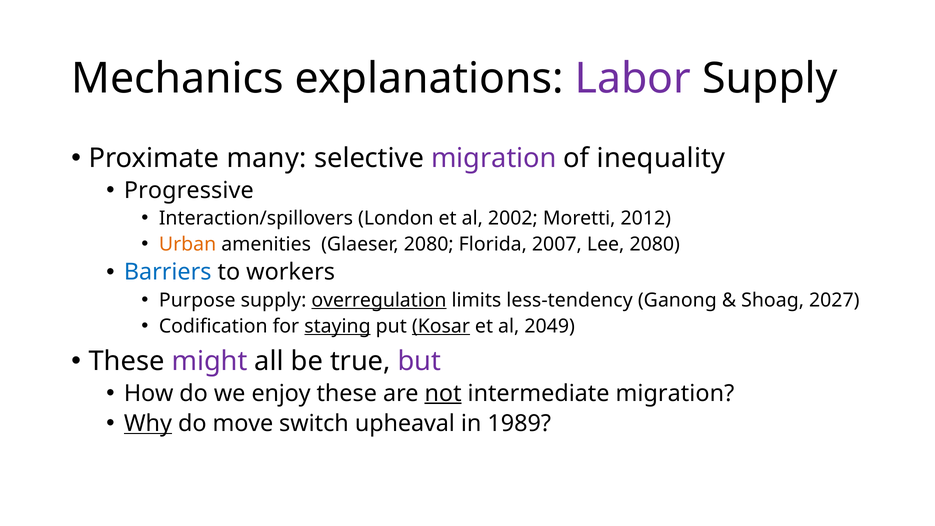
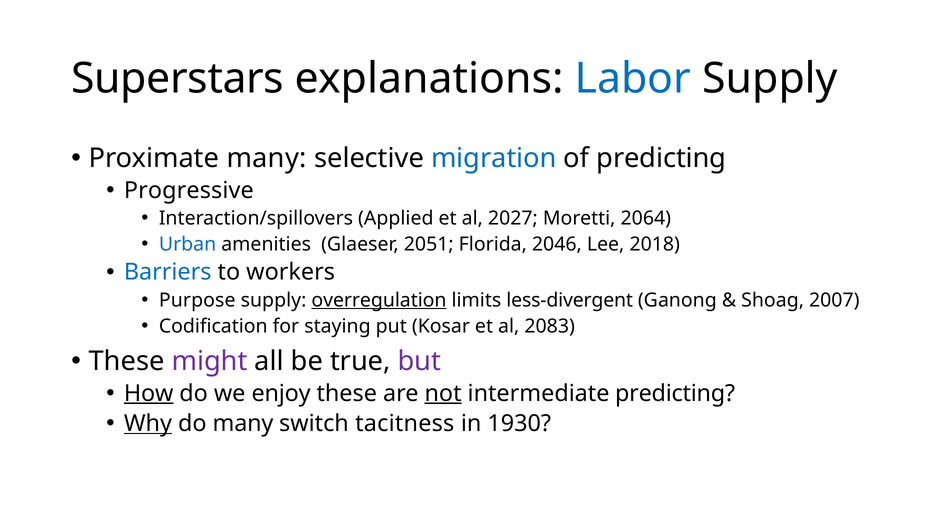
Mechanics: Mechanics -> Superstars (178, 79)
Labor colour: purple -> blue (633, 79)
migration colour: purple -> blue (494, 158)
of inequality: inequality -> predicting (661, 158)
London: London -> Applied (396, 218)
2002: 2002 -> 2027 (513, 218)
2012: 2012 -> 2064 (646, 218)
Urban colour: orange -> blue (188, 244)
Glaeser 2080: 2080 -> 2051 (429, 244)
2007: 2007 -> 2046 (557, 244)
Lee 2080: 2080 -> 2018 (655, 244)
less-tendency: less-tendency -> less-divergent (570, 300)
2027: 2027 -> 2007 (834, 300)
staying underline: present -> none (337, 326)
Kosar underline: present -> none (441, 326)
2049: 2049 -> 2083 (550, 326)
How underline: none -> present (149, 393)
intermediate migration: migration -> predicting (675, 393)
do move: move -> many (243, 423)
upheaval: upheaval -> tacitness (405, 423)
1989: 1989 -> 1930 (519, 423)
